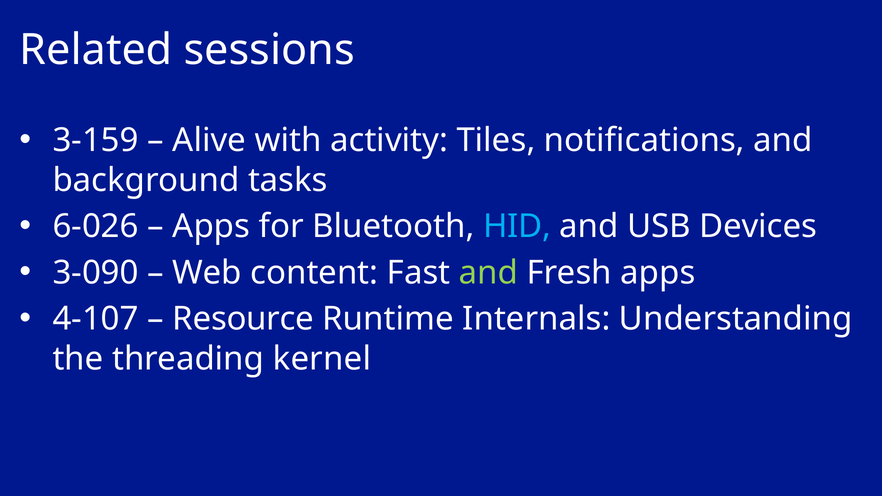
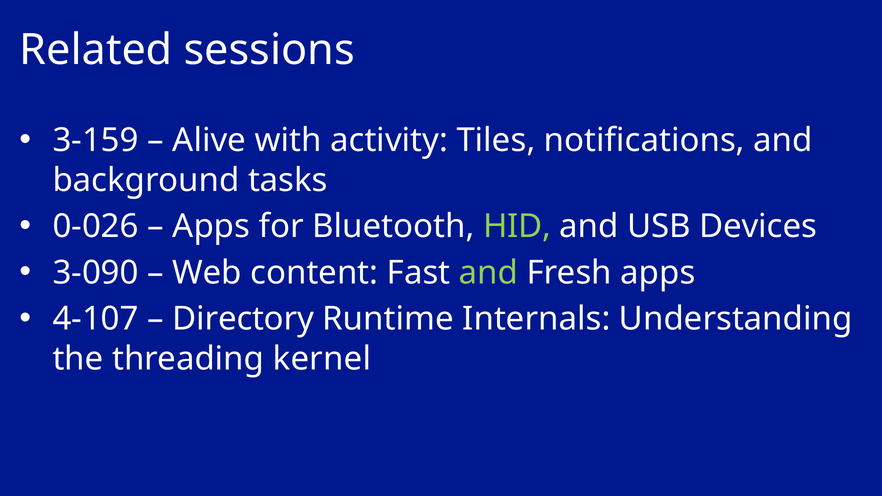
6-026: 6-026 -> 0-026 (96, 226)
HID colour: light blue -> light green (517, 226)
Resource: Resource -> Directory (243, 319)
